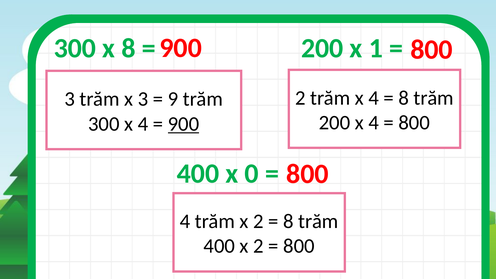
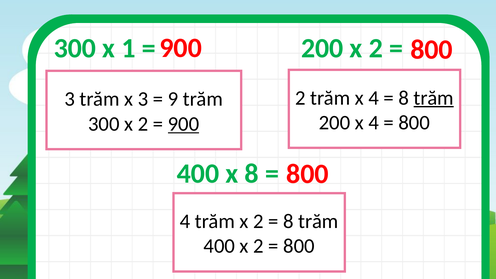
x 8: 8 -> 1 (128, 48)
200 x 1: 1 -> 2 (376, 48)
trăm underline: none -> present (434, 98)
300 x 4: 4 -> 2 (143, 124)
x 0: 0 -> 8 (252, 173)
